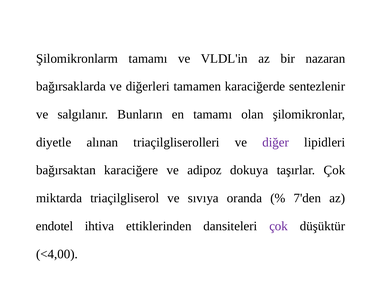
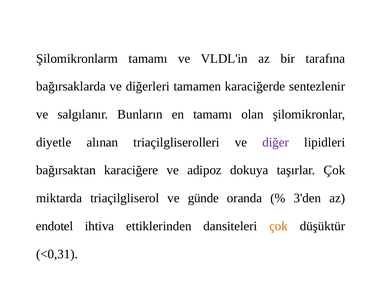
nazaran: nazaran -> tarafına (325, 59)
sıvıya: sıvıya -> günde (203, 198)
7'den: 7'den -> 3'den (307, 198)
çok colour: purple -> orange (279, 226)
<4,00: <4,00 -> <0,31 (57, 254)
